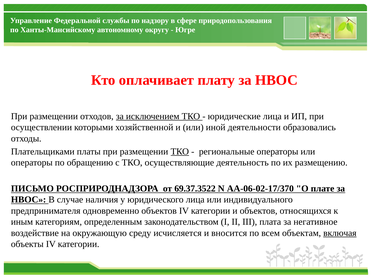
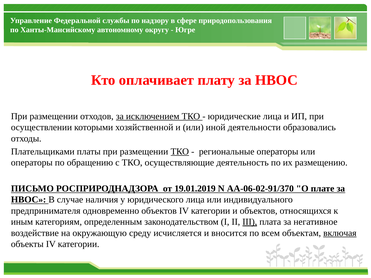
69.37.3522: 69.37.3522 -> 19.01.2019 (195, 189)
АА-06-02-17/370: АА-06-02-17/370 -> АА-06-02-91/370 (260, 189)
III underline: none -> present (250, 222)
